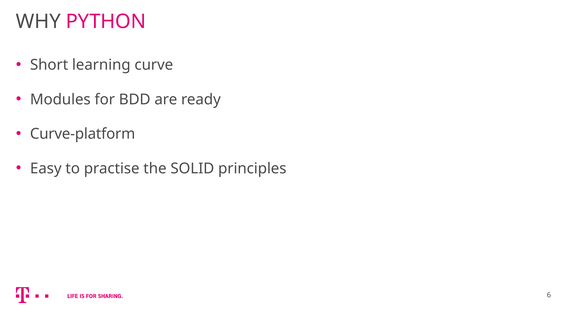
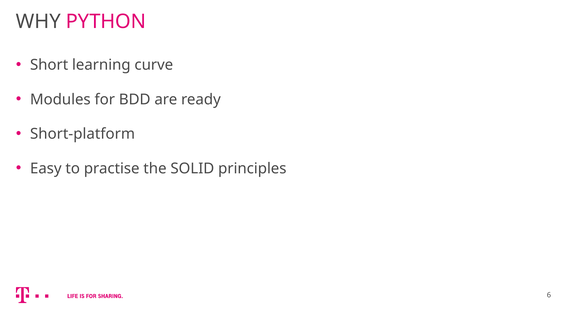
Curve-platform: Curve-platform -> Short-platform (82, 134)
